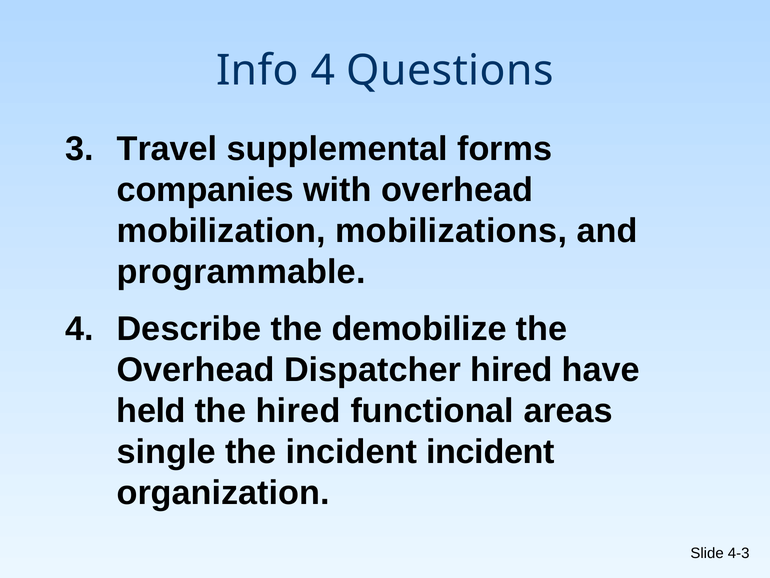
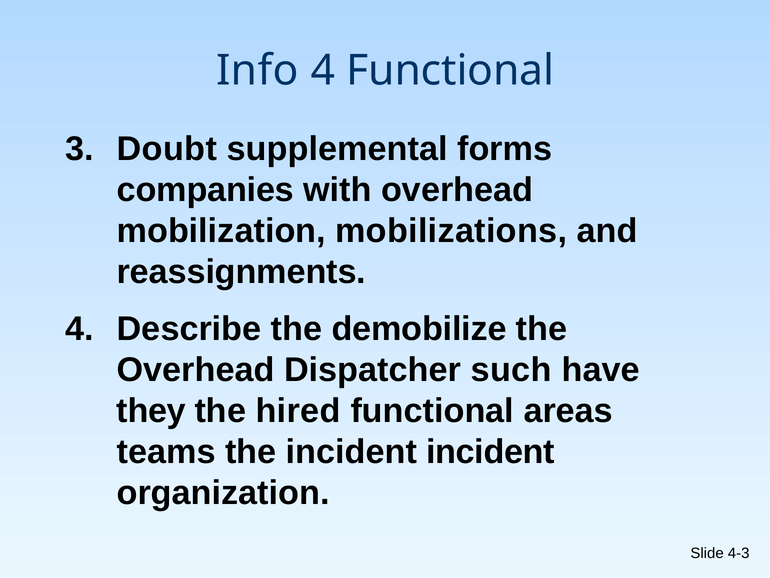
4 Questions: Questions -> Functional (450, 70)
Travel: Travel -> Doubt (167, 149)
programmable: programmable -> reassignments (241, 272)
Dispatcher hired: hired -> such (511, 369)
held: held -> they (151, 411)
single: single -> teams (166, 452)
